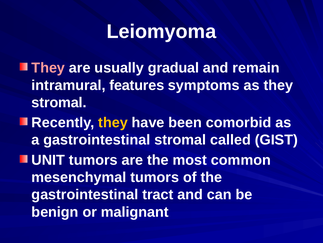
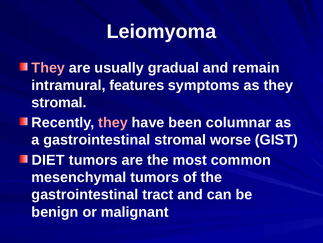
they colour: yellow -> pink (113, 122)
comorbid: comorbid -> columnar (239, 122)
called: called -> worse (231, 140)
UNIT: UNIT -> DIET (48, 160)
